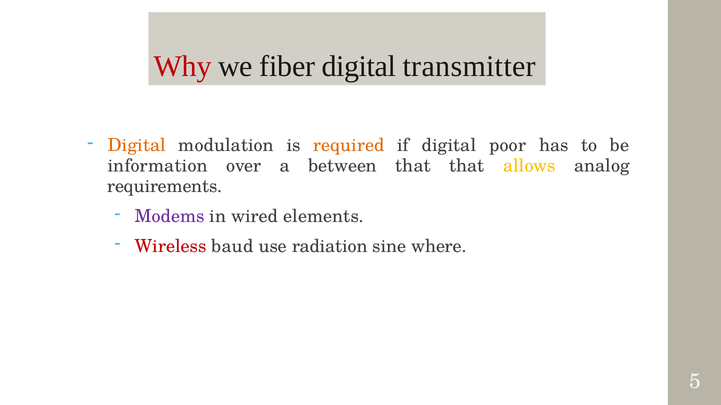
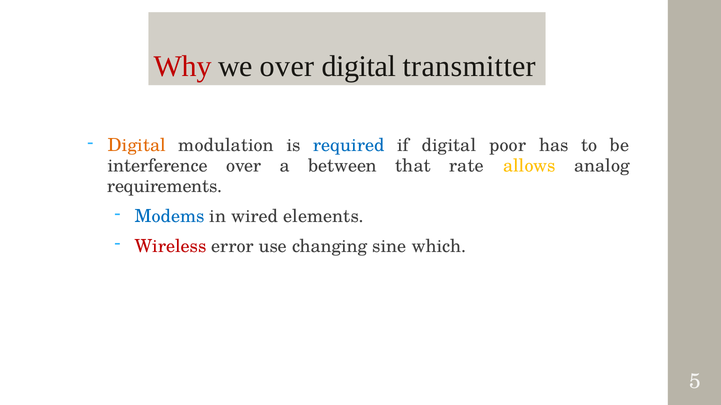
we fiber: fiber -> over (287, 66)
required colour: orange -> blue (349, 145)
information: information -> interference (158, 166)
that that: that -> rate (467, 166)
Modems colour: purple -> blue (170, 217)
baud: baud -> error (233, 247)
radiation: radiation -> changing (330, 247)
where: where -> which (439, 247)
